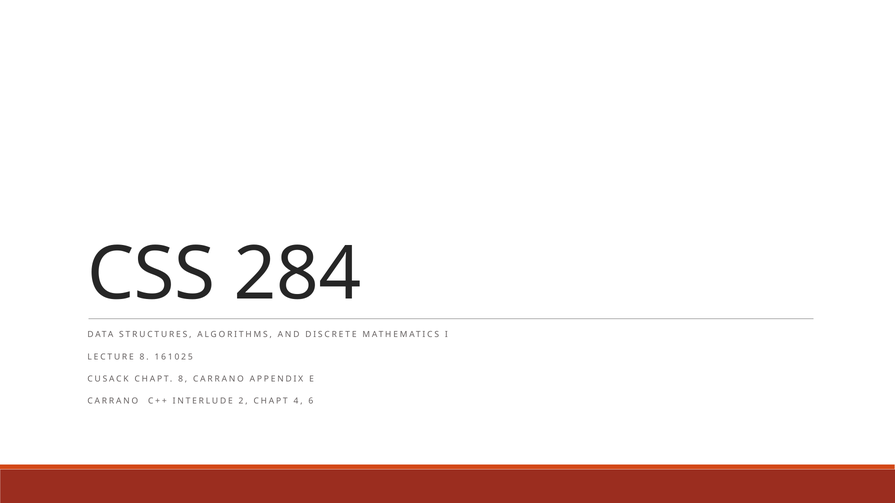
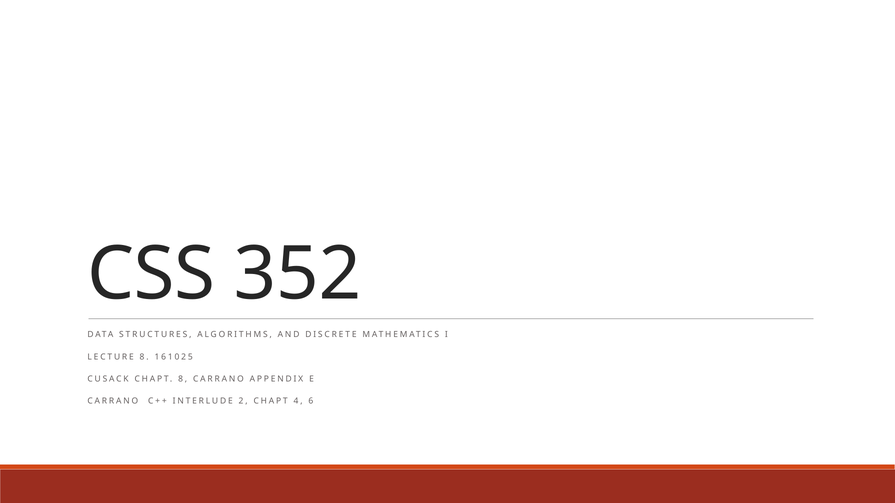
284: 284 -> 352 (297, 274)
